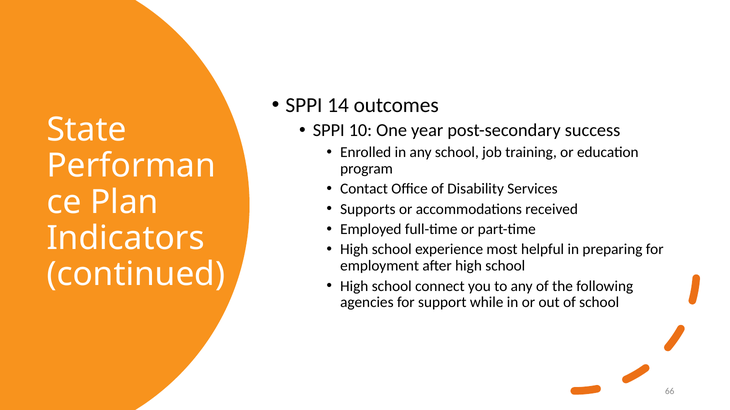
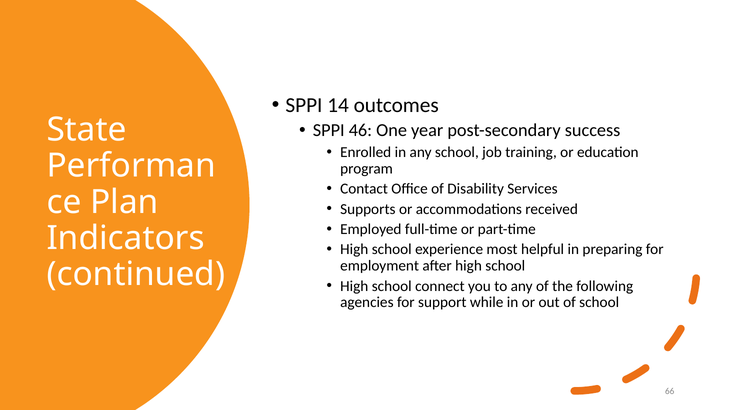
10: 10 -> 46 (360, 131)
